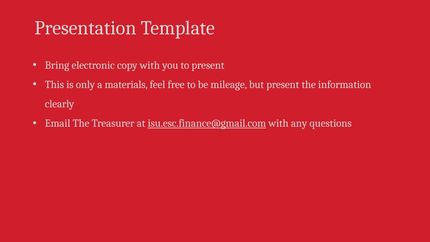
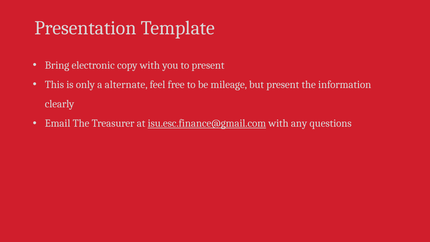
materials: materials -> alternate (126, 85)
